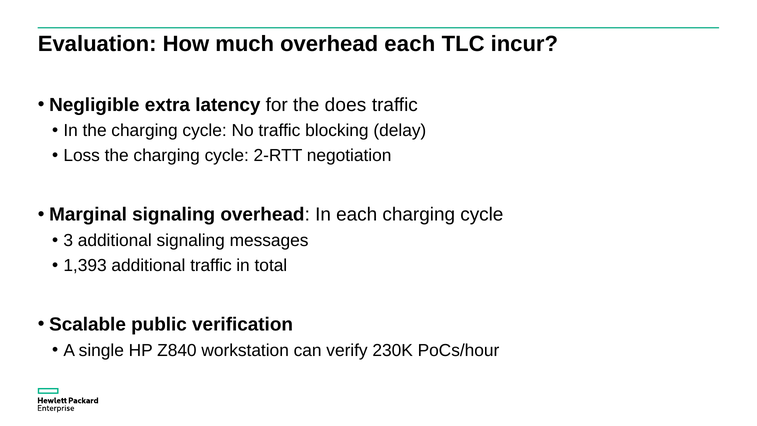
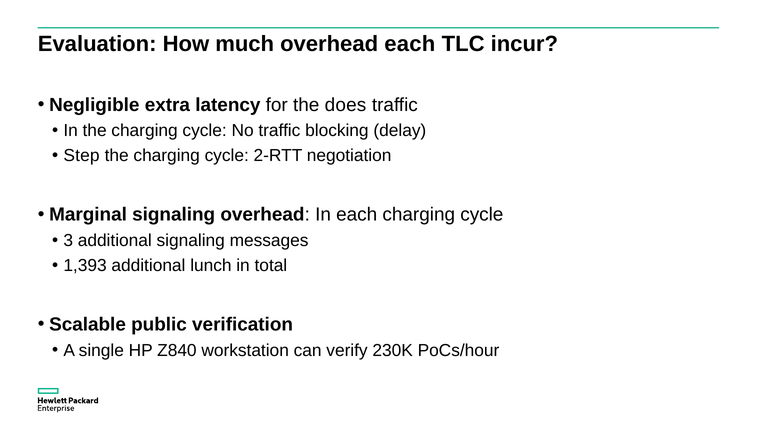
Loss: Loss -> Step (82, 156)
additional traffic: traffic -> lunch (211, 265)
